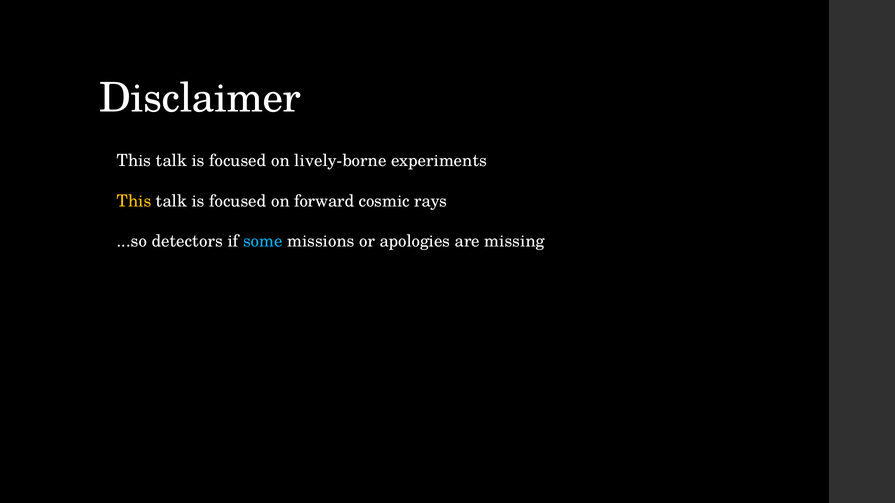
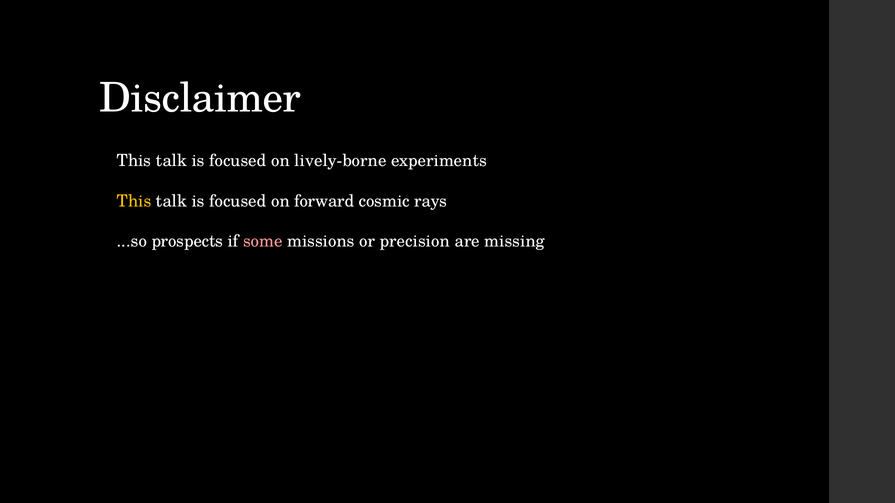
detectors: detectors -> prospects (187, 241)
some colour: light blue -> pink (263, 241)
apologies: apologies -> precision (415, 241)
